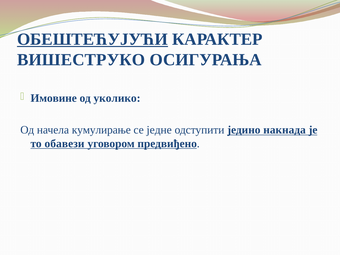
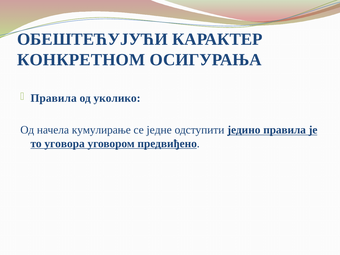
ОБЕШТЕЋУЈУЋИ underline: present -> none (92, 39)
ВИШЕСТРУКО: ВИШЕСТРУКО -> КОНКРЕТНОМ (81, 60)
Имовине: Имовине -> Правила (54, 98)
једино накнада: накнада -> правила (285, 130)
обавези: обавези -> уговора (65, 144)
